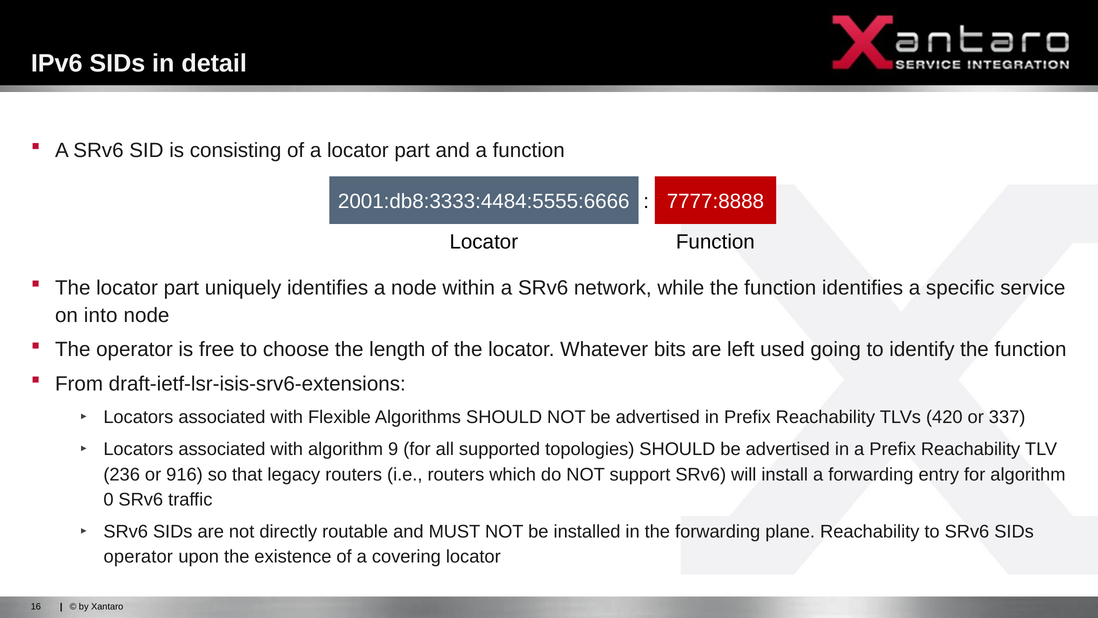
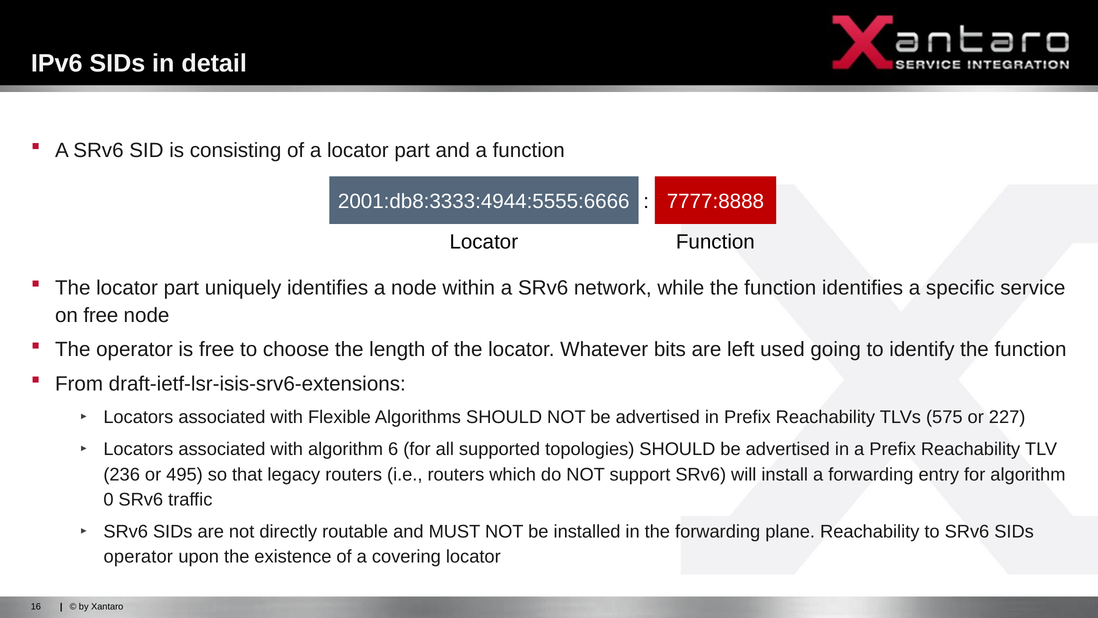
2001:db8:3333:4484:5555:6666: 2001:db8:3333:4484:5555:6666 -> 2001:db8:3333:4944:5555:6666 (484, 201)
on into: into -> free (101, 315)
420: 420 -> 575 (944, 417)
337: 337 -> 227 (1007, 417)
9: 9 -> 6 (393, 449)
916: 916 -> 495 (185, 474)
